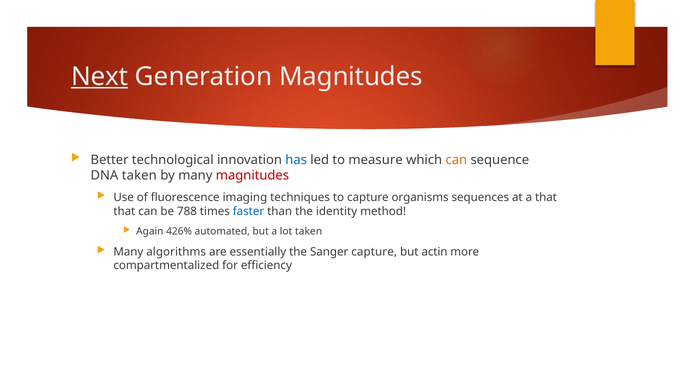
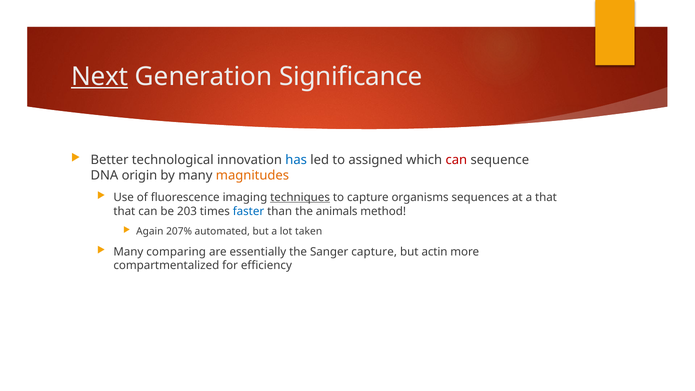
Generation Magnitudes: Magnitudes -> Significance (351, 77)
measure: measure -> assigned (376, 160)
can colour: orange -> red (456, 160)
DNA taken: taken -> origin (139, 175)
magnitudes colour: red -> orange (252, 175)
techniques underline: none -> present (300, 197)
788: 788 -> 203 (187, 211)
identity: identity -> animals (337, 211)
426%: 426% -> 207% (179, 231)
algorithms: algorithms -> comparing (176, 252)
